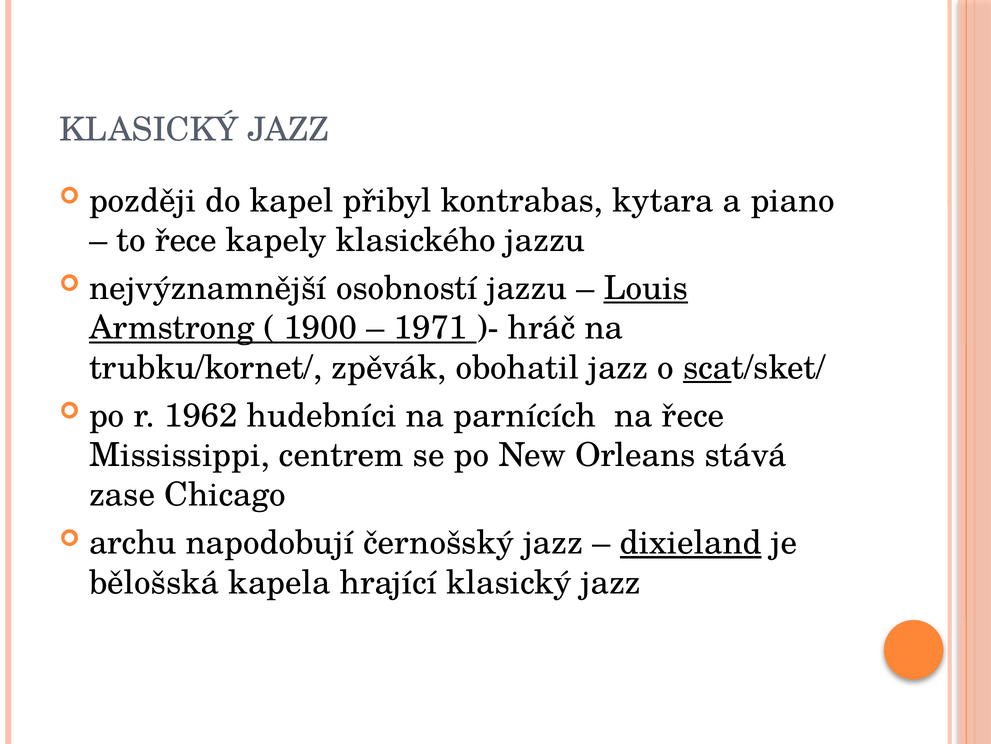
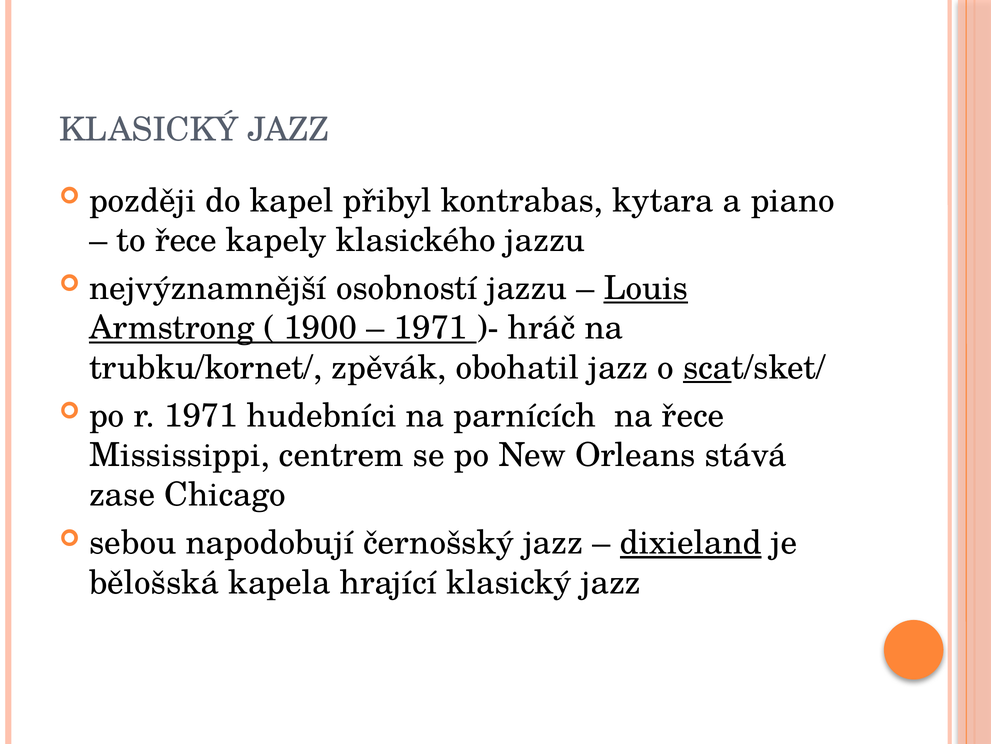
r 1962: 1962 -> 1971 (201, 415)
archu: archu -> sebou (133, 542)
